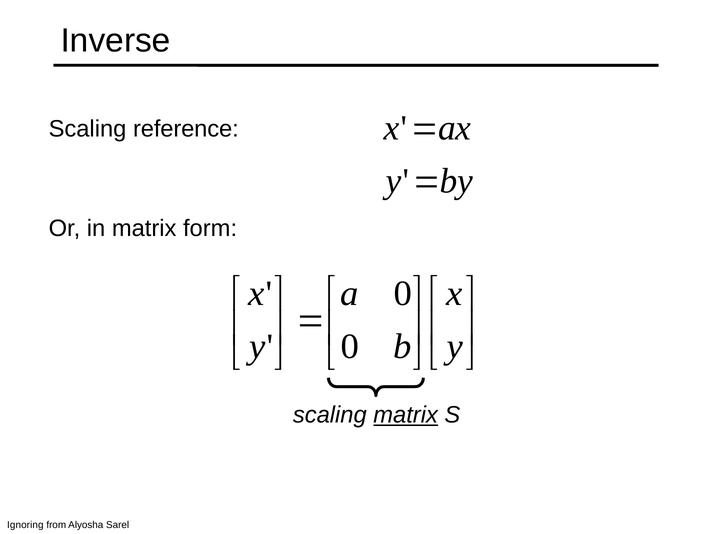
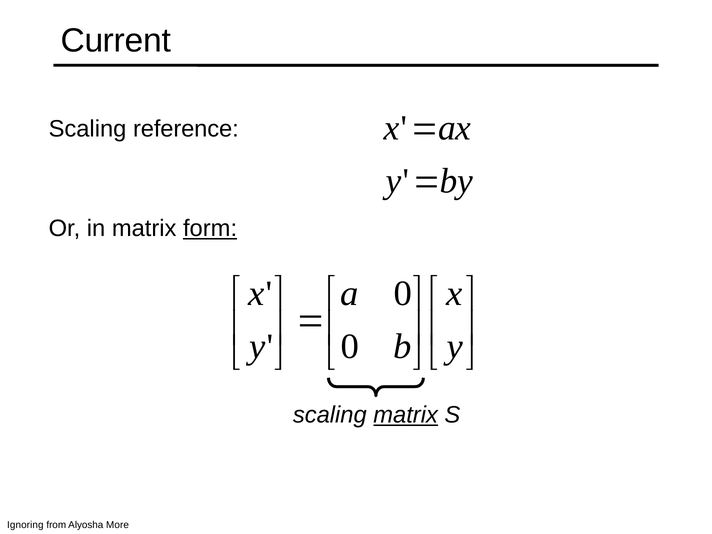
Inverse: Inverse -> Current (116, 41)
form underline: none -> present (210, 228)
Sarel: Sarel -> More (118, 525)
